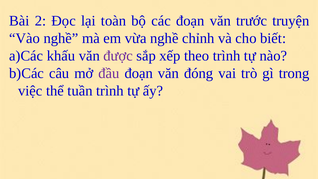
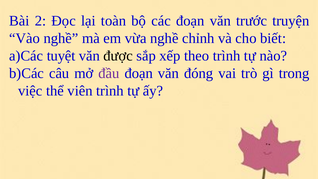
khấu: khấu -> tuyệt (61, 56)
được colour: purple -> black (118, 56)
tuần: tuần -> viên (80, 91)
